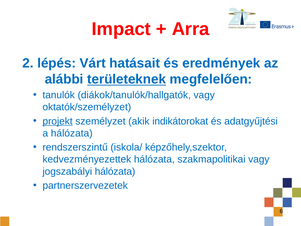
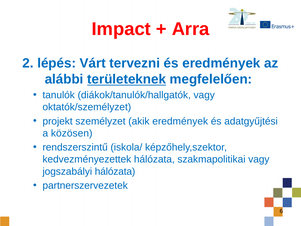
hatásait: hatásait -> tervezni (135, 63)
projekt underline: present -> none (58, 121)
akik indikátorokat: indikátorokat -> eredmények (180, 121)
a hálózata: hálózata -> közösen (72, 133)
